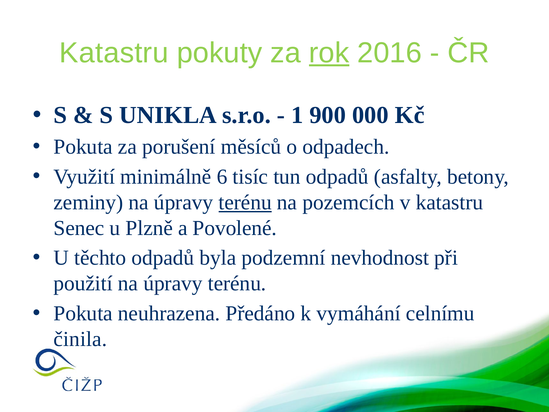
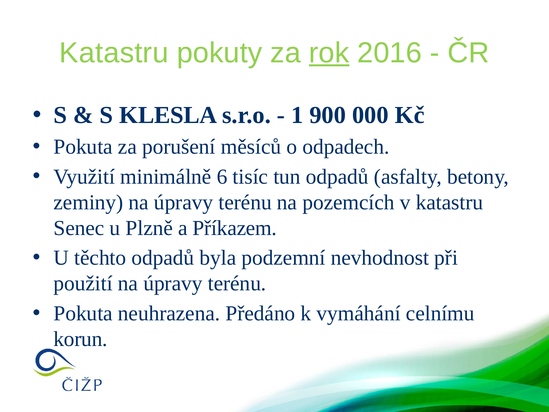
UNIKLA: UNIKLA -> KLESLA (168, 115)
terénu underline: present -> none (245, 202)
Povolené: Povolené -> Příkazem (235, 228)
činila: činila -> korun (81, 339)
